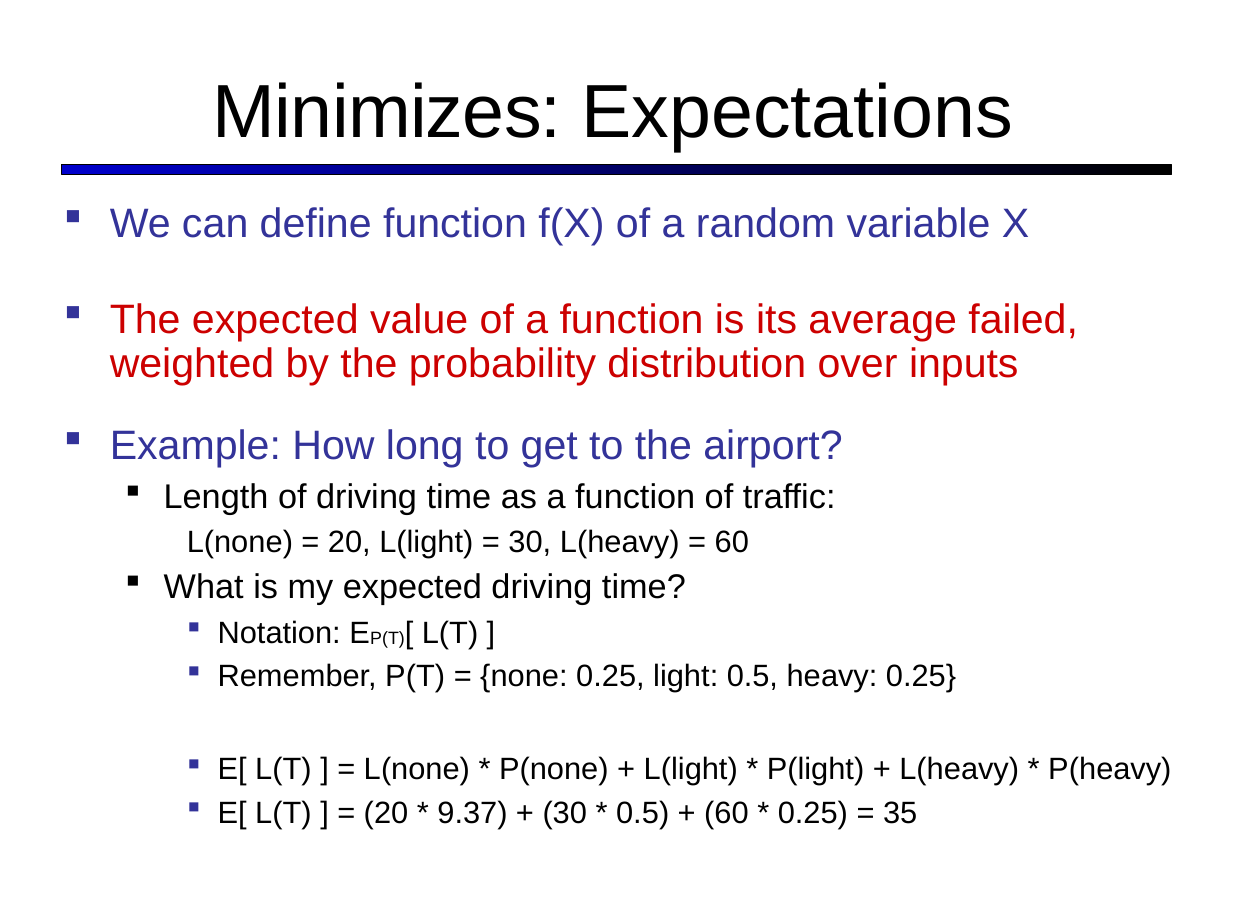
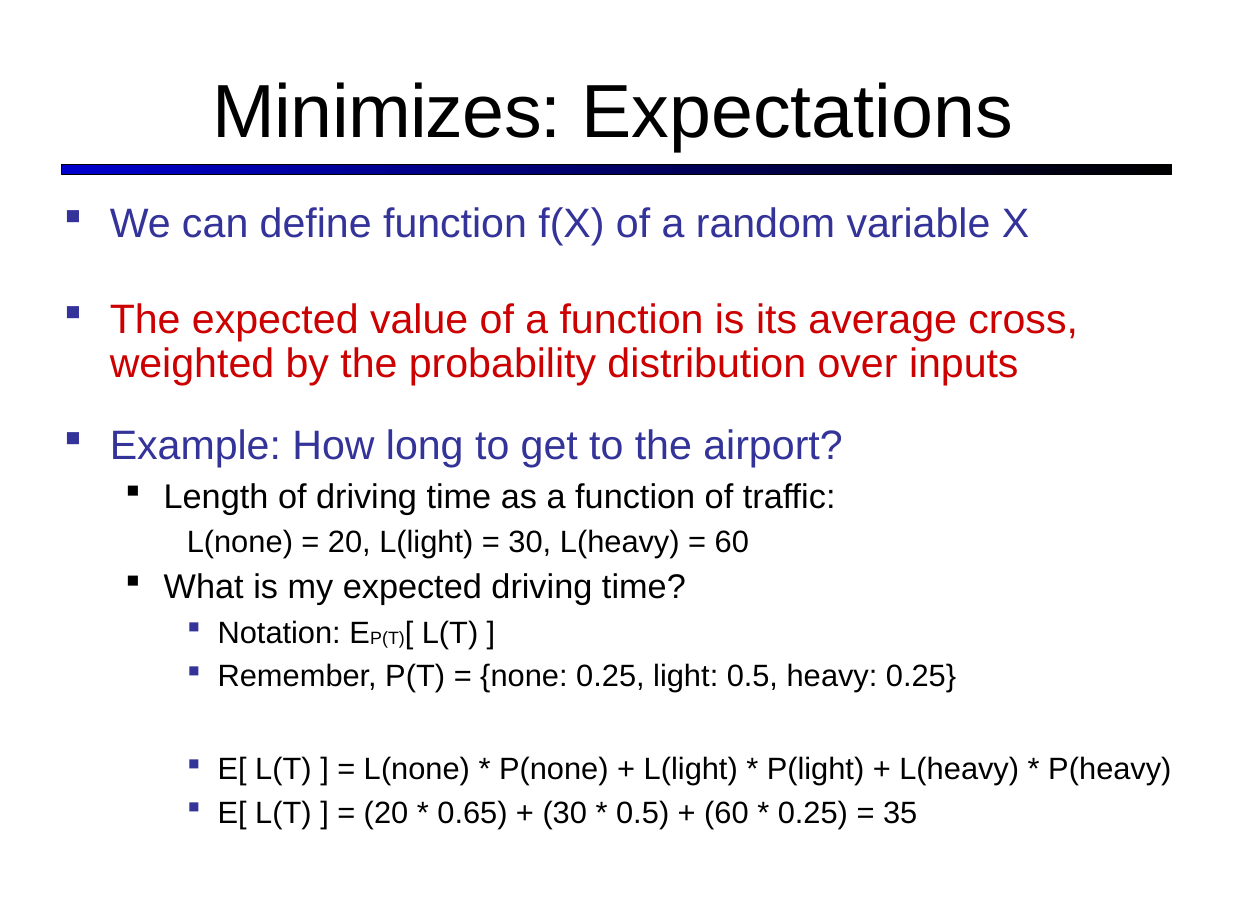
failed: failed -> cross (1023, 320)
9.37: 9.37 -> 0.65 (472, 814)
